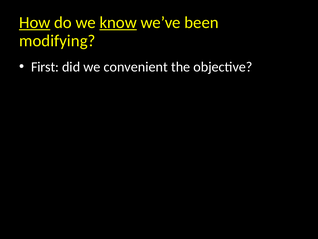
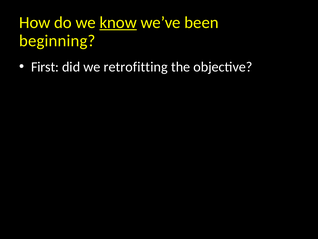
How underline: present -> none (35, 23)
modifying: modifying -> beginning (57, 41)
convenient: convenient -> retrofitting (136, 67)
